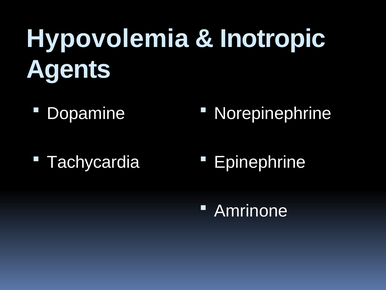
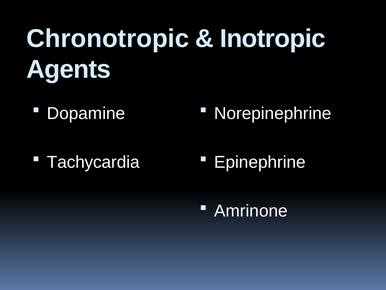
Hypovolemia: Hypovolemia -> Chronotropic (108, 38)
